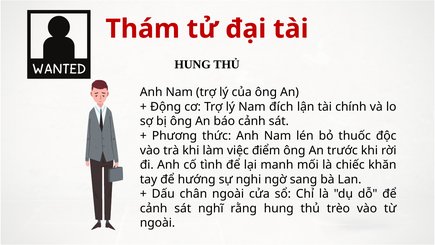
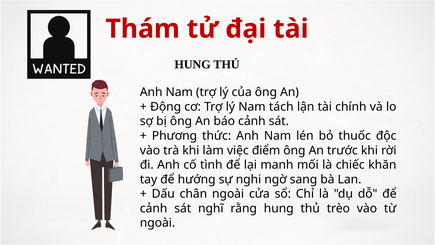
đích: đích -> tách (281, 107)
